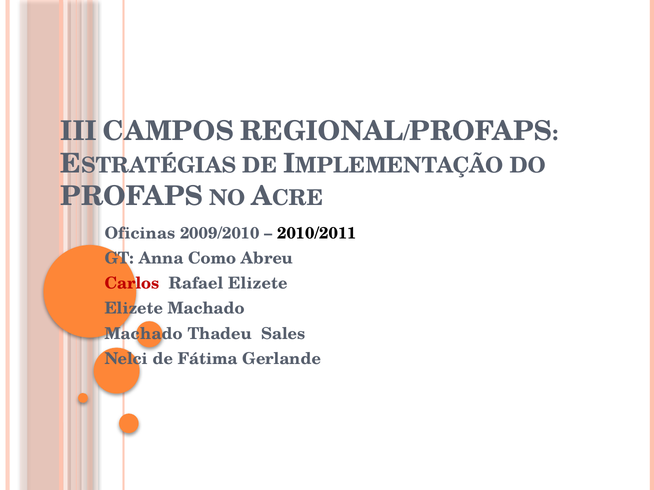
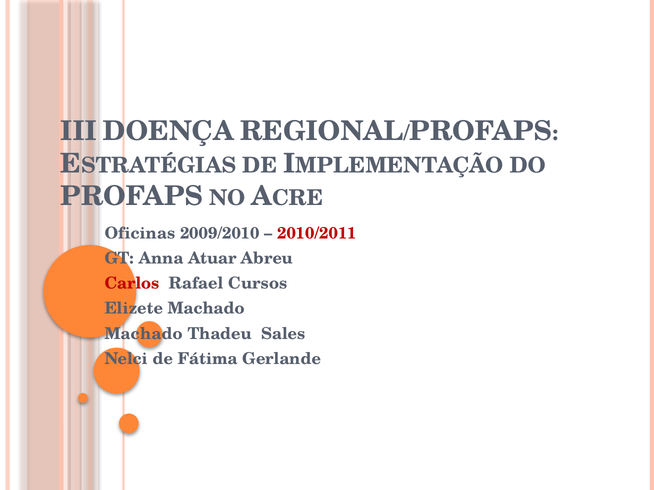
CAMPOS: CAMPOS -> DOENÇA (168, 131)
2010/2011 colour: black -> red (317, 234)
Como: Como -> Atuar (212, 259)
Rafael Elizete: Elizete -> Cursos (258, 284)
